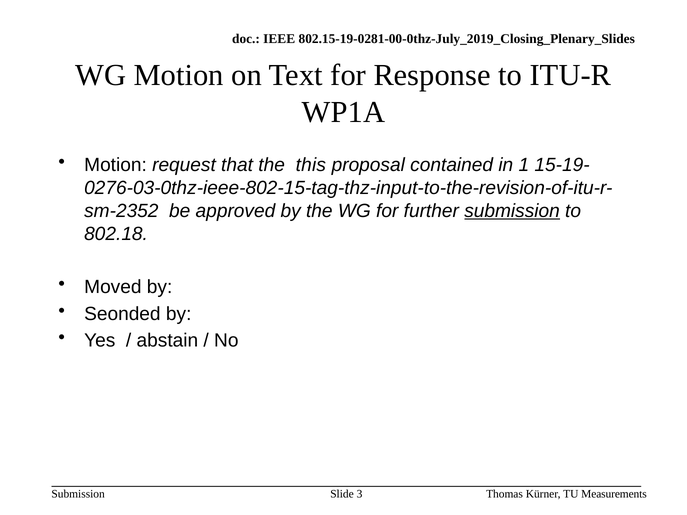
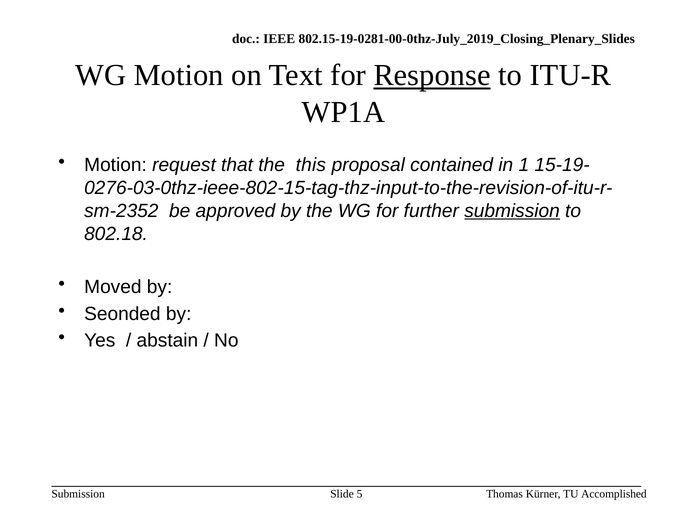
Response underline: none -> present (432, 75)
Measurements: Measurements -> Accomplished (614, 494)
3: 3 -> 5 (360, 494)
